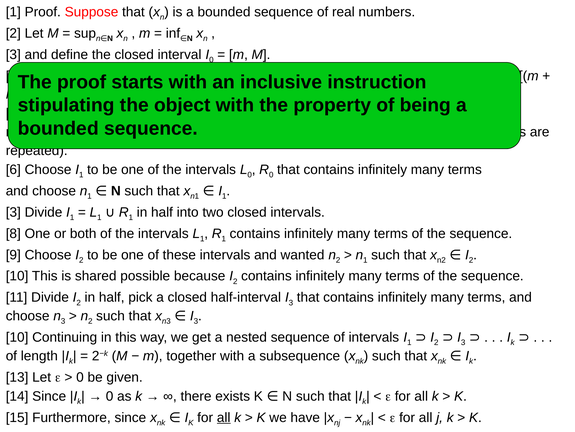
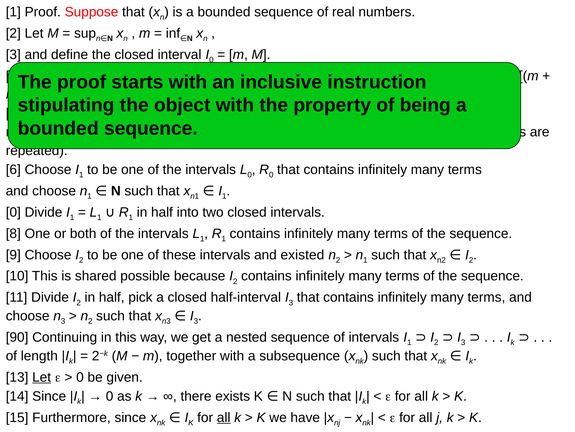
3: 3 -> 0 (13, 212)
wanted: wanted -> existed (302, 254)
10: 10 -> 90 (17, 337)
Let underline: none -> present (42, 377)
